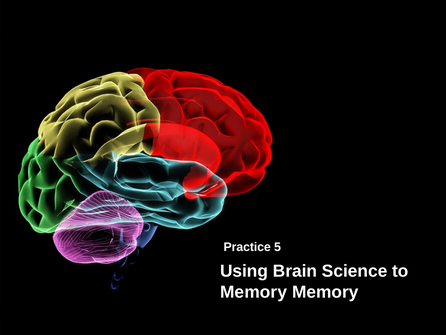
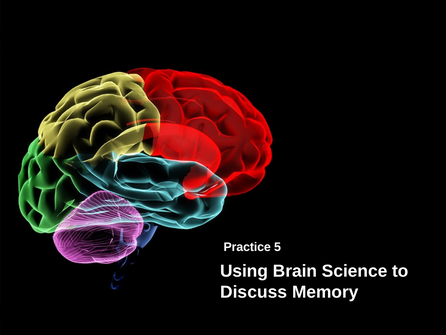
Memory: Memory -> Discuss (254, 292)
